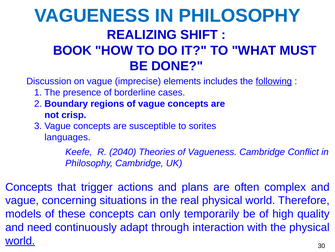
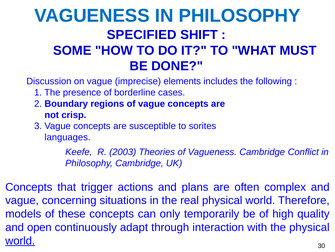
REALIZING: REALIZING -> SPECIFIED (142, 35)
BOOK: BOOK -> SOME (72, 50)
following underline: present -> none (274, 81)
2040: 2040 -> 2003 (123, 152)
need: need -> open (39, 227)
